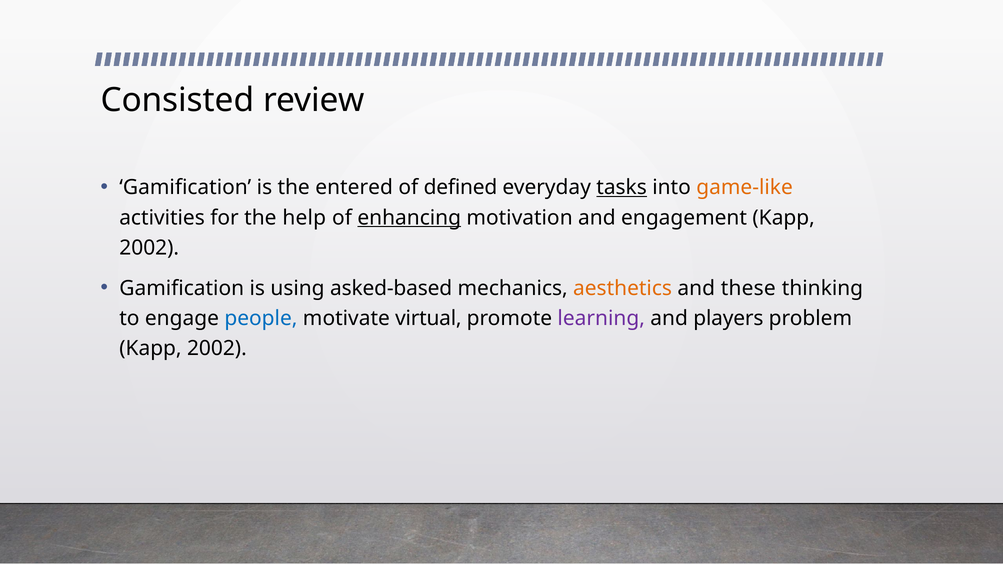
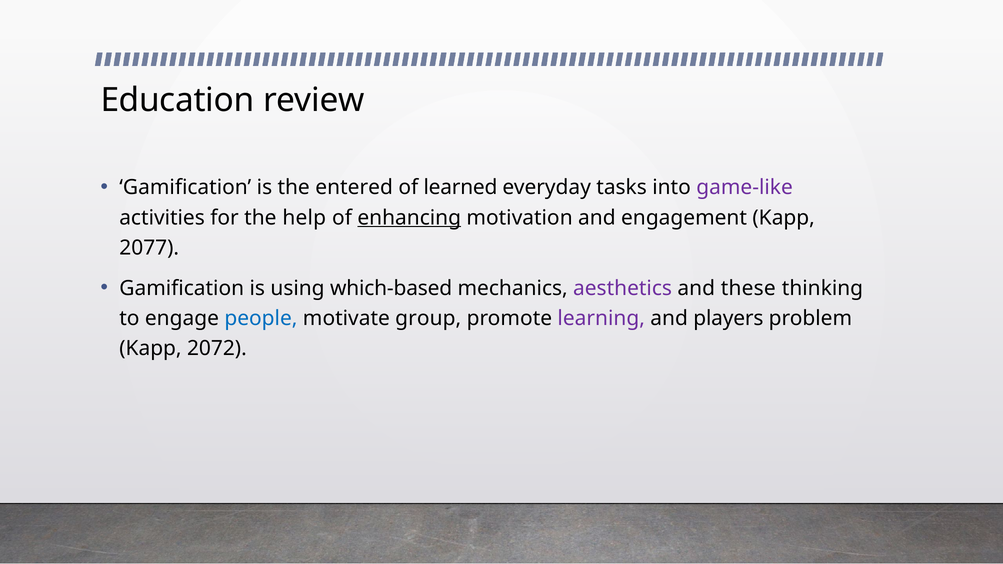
Consisted: Consisted -> Education (177, 100)
defined: defined -> learned (460, 188)
tasks underline: present -> none (622, 188)
game-like colour: orange -> purple (745, 188)
2002: 2002 -> 2077 (149, 248)
asked-based: asked-based -> which-based (391, 288)
aesthetics colour: orange -> purple (623, 288)
virtual: virtual -> group (428, 318)
2002: 2002 -> 2072 (217, 349)
